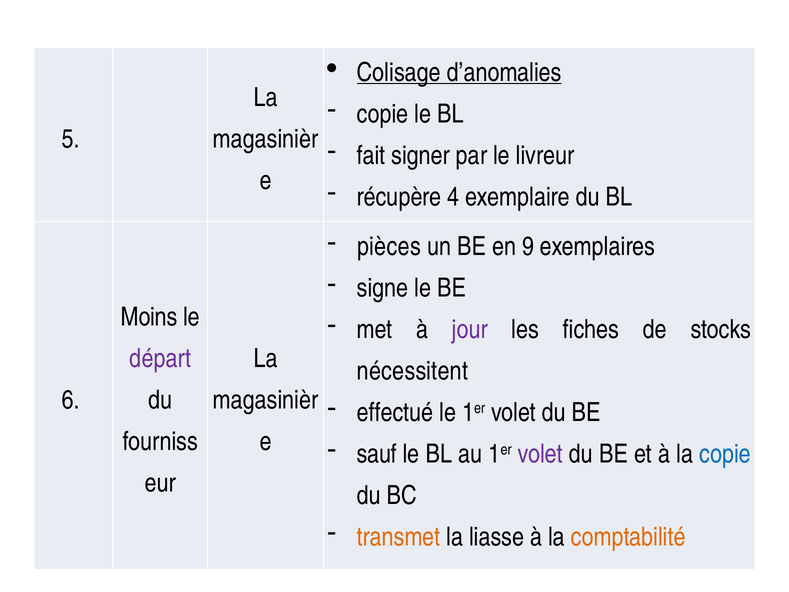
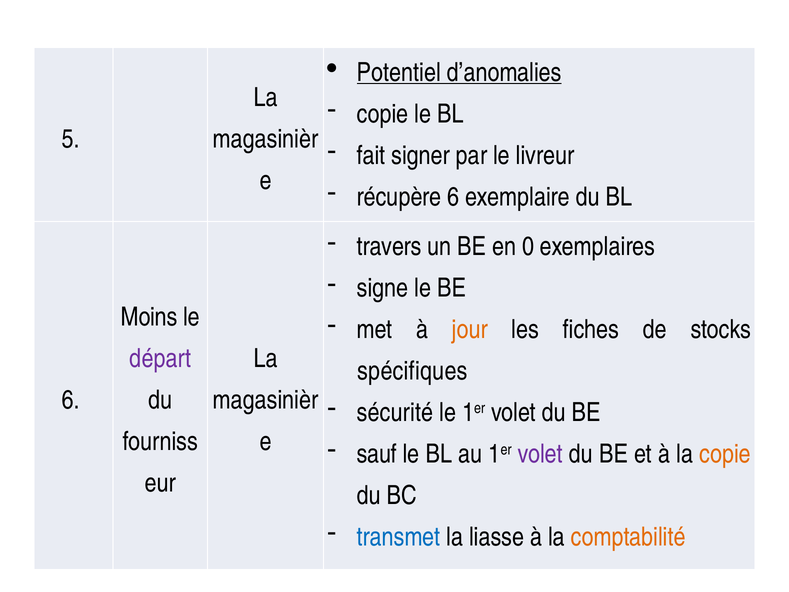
Colisage: Colisage -> Potentiel (399, 73)
récupère 4: 4 -> 6 (453, 197)
pièces: pièces -> travers (389, 247)
9: 9 -> 0 (528, 247)
jour colour: purple -> orange (470, 330)
nécessitent: nécessitent -> spécifiques (412, 371)
effectué: effectué -> sécurité (395, 412)
copie colour: blue -> orange (725, 454)
transmet colour: orange -> blue (399, 537)
